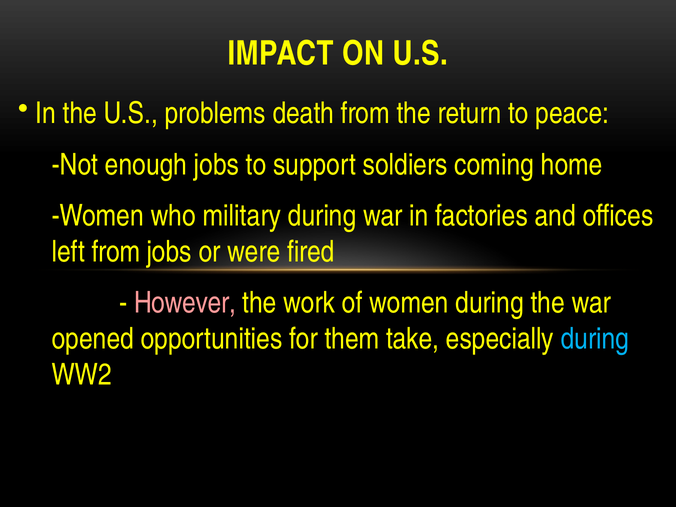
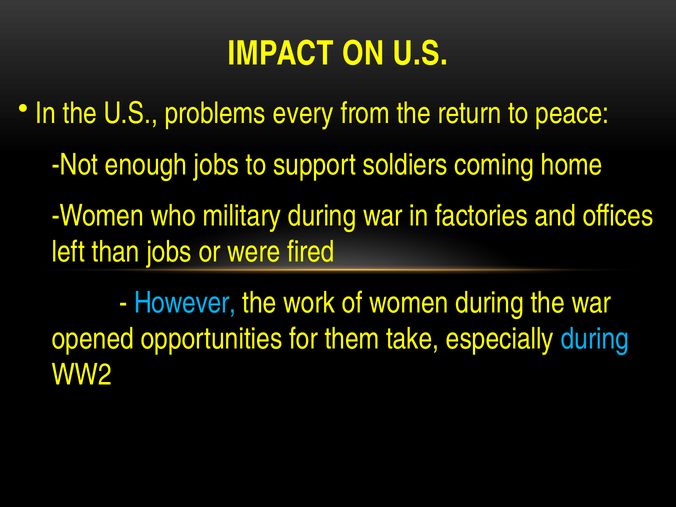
death: death -> every (303, 114)
left from: from -> than (116, 252)
However colour: pink -> light blue (185, 303)
